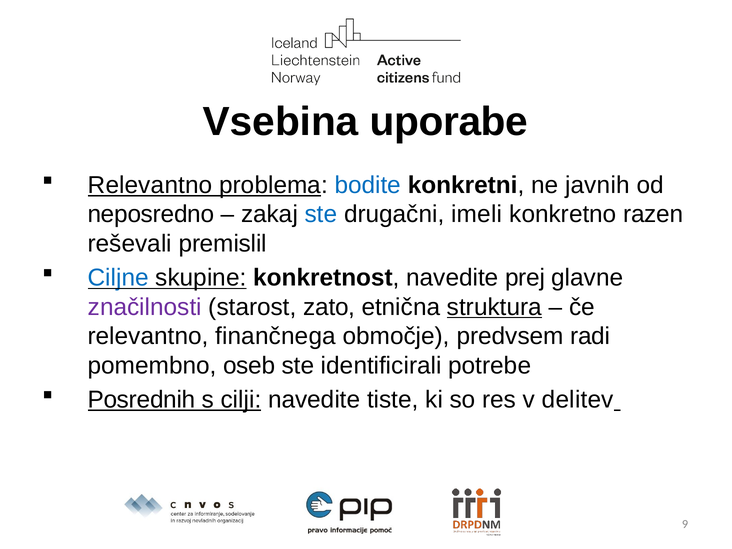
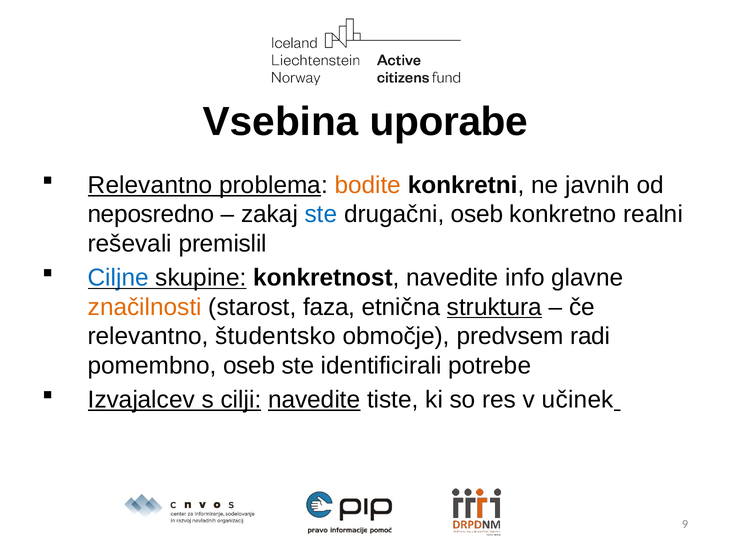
bodite colour: blue -> orange (368, 185)
drugačni imeli: imeli -> oseb (477, 214)
razen: razen -> realni (653, 214)
prej: prej -> info (525, 278)
značilnosti colour: purple -> orange (145, 307)
zato: zato -> faza (329, 307)
finančnega: finančnega -> študentsko (275, 336)
Posrednih: Posrednih -> Izvajalcev (141, 400)
navedite underline: none -> present (314, 400)
delitev: delitev -> učinek (578, 400)
